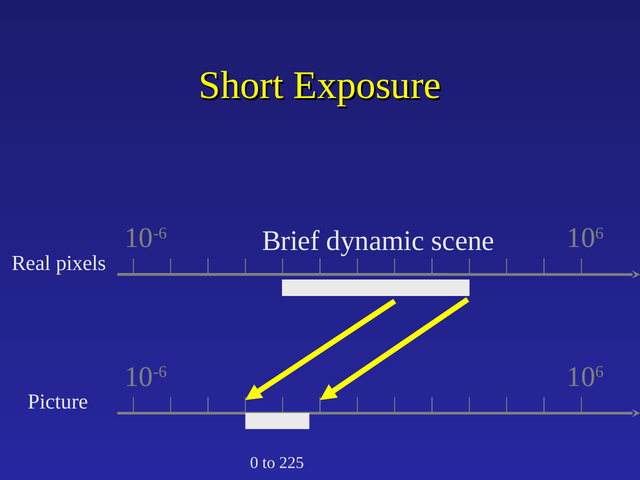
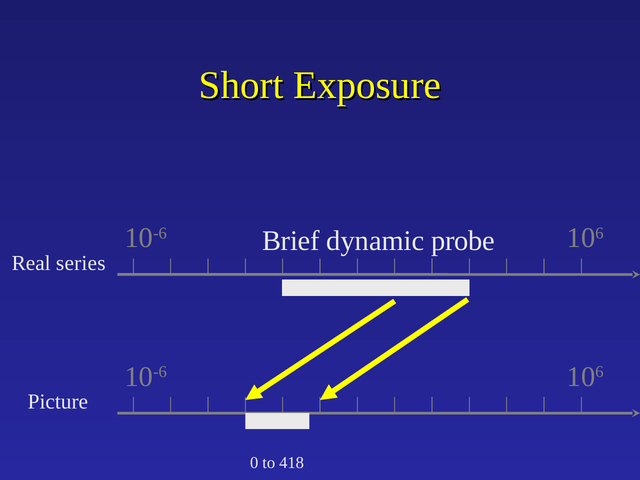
scene: scene -> probe (463, 241)
pixels: pixels -> series (81, 263)
225: 225 -> 418 (292, 463)
